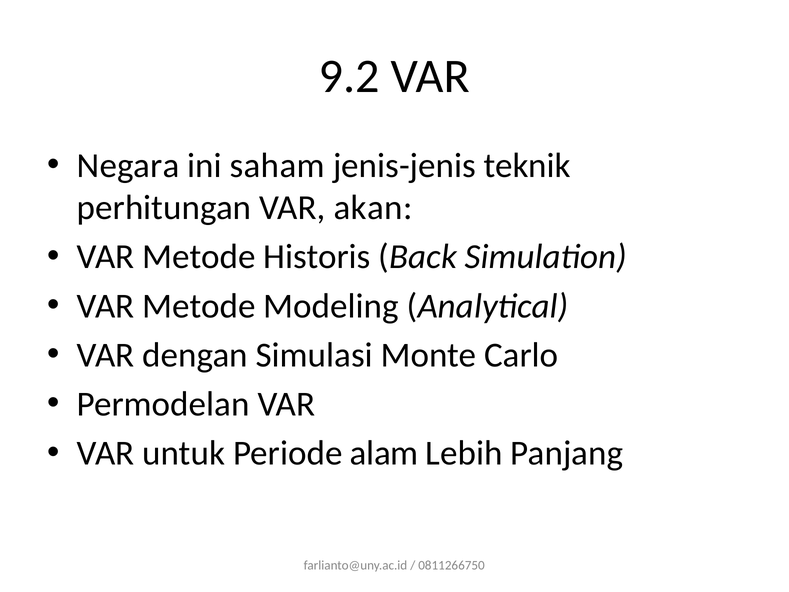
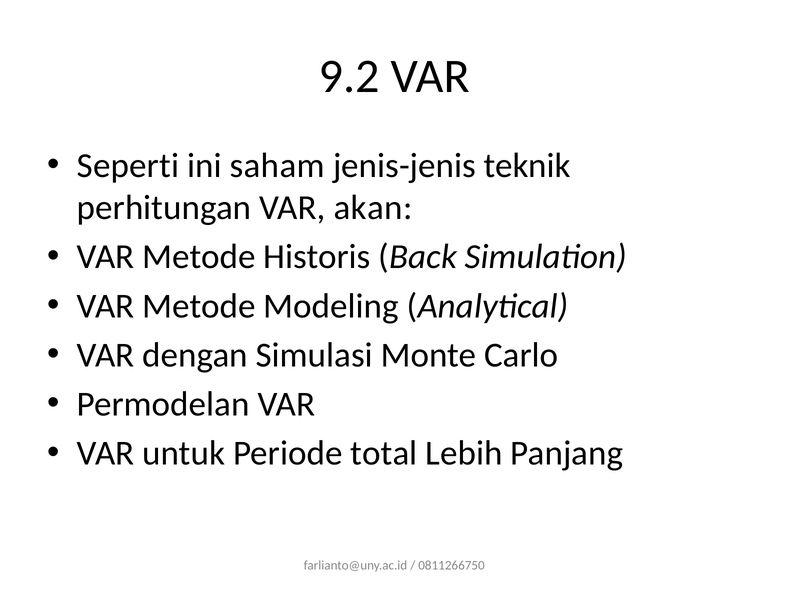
Negara: Negara -> Seperti (128, 166)
alam: alam -> total (384, 453)
